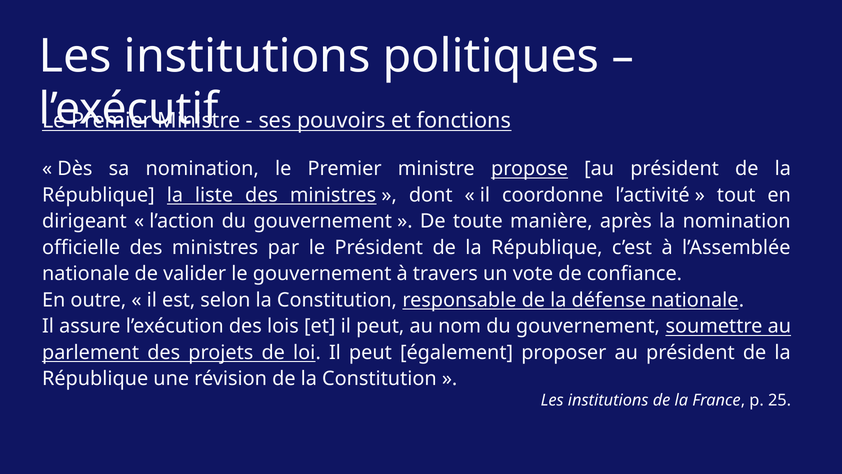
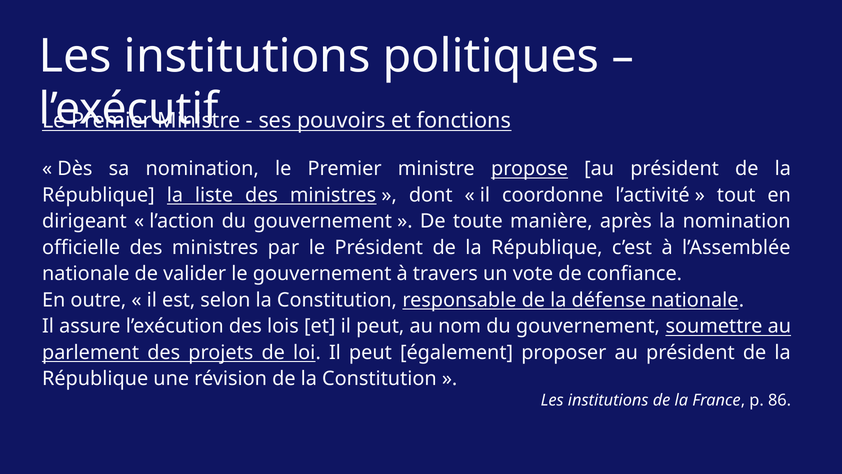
25: 25 -> 86 (780, 400)
